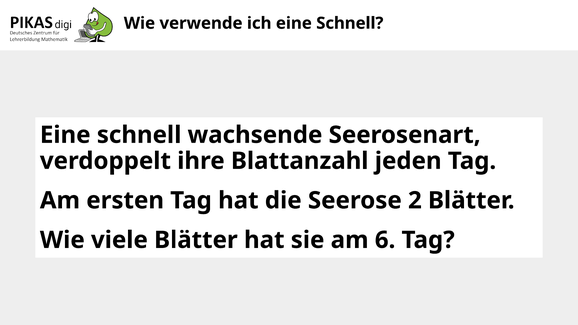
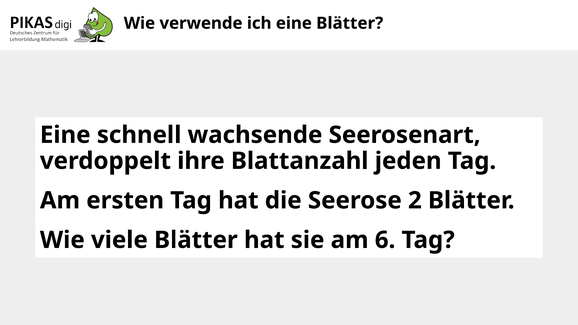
ich eine Schnell: Schnell -> Blätter (350, 23)
